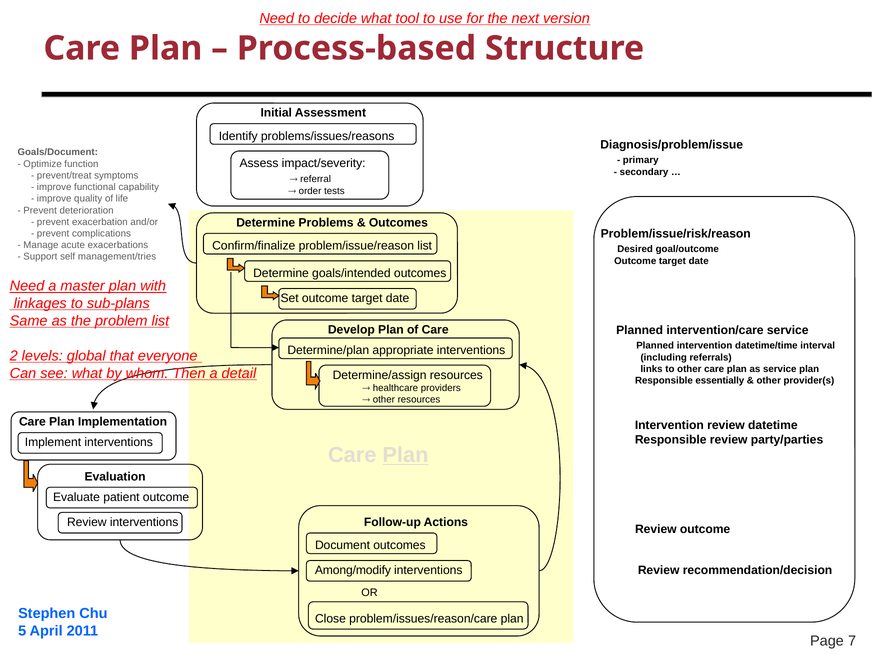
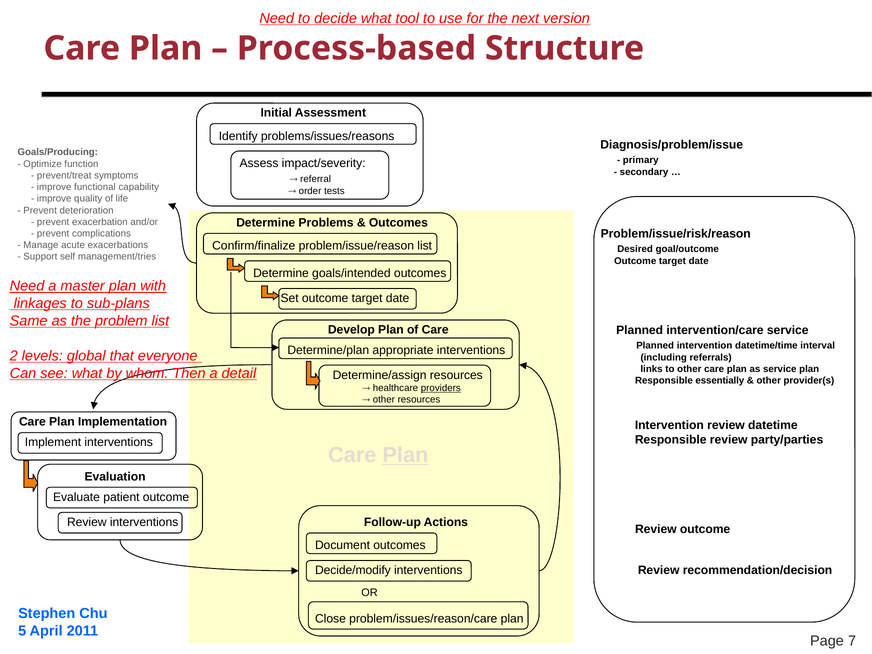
Goals/Document: Goals/Document -> Goals/Producing (58, 152)
providers underline: none -> present (441, 388)
Among/modify: Among/modify -> Decide/modify (353, 570)
